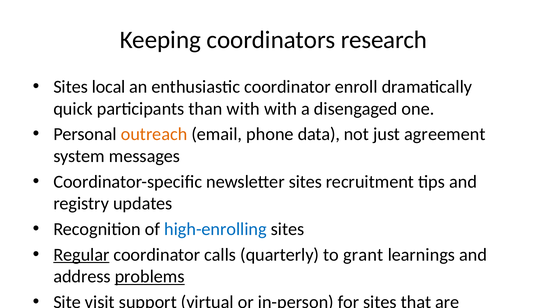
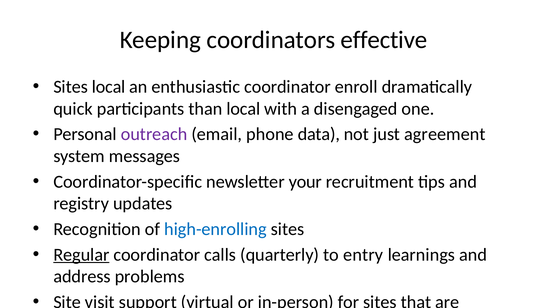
research: research -> effective (384, 40)
than with: with -> local (243, 109)
outreach colour: orange -> purple (154, 134)
newsletter sites: sites -> your (305, 182)
grant: grant -> entry (363, 254)
problems underline: present -> none (150, 276)
